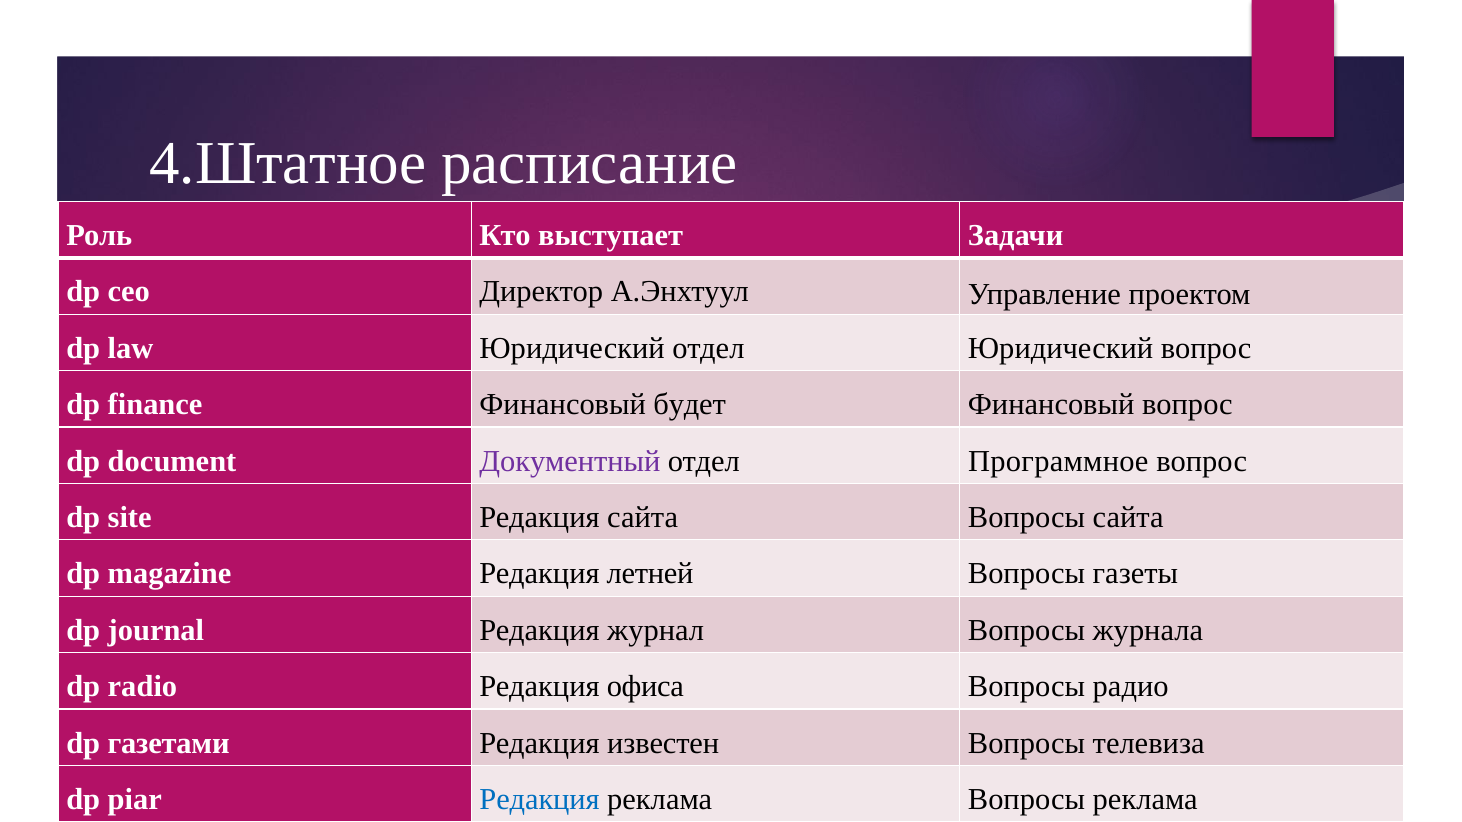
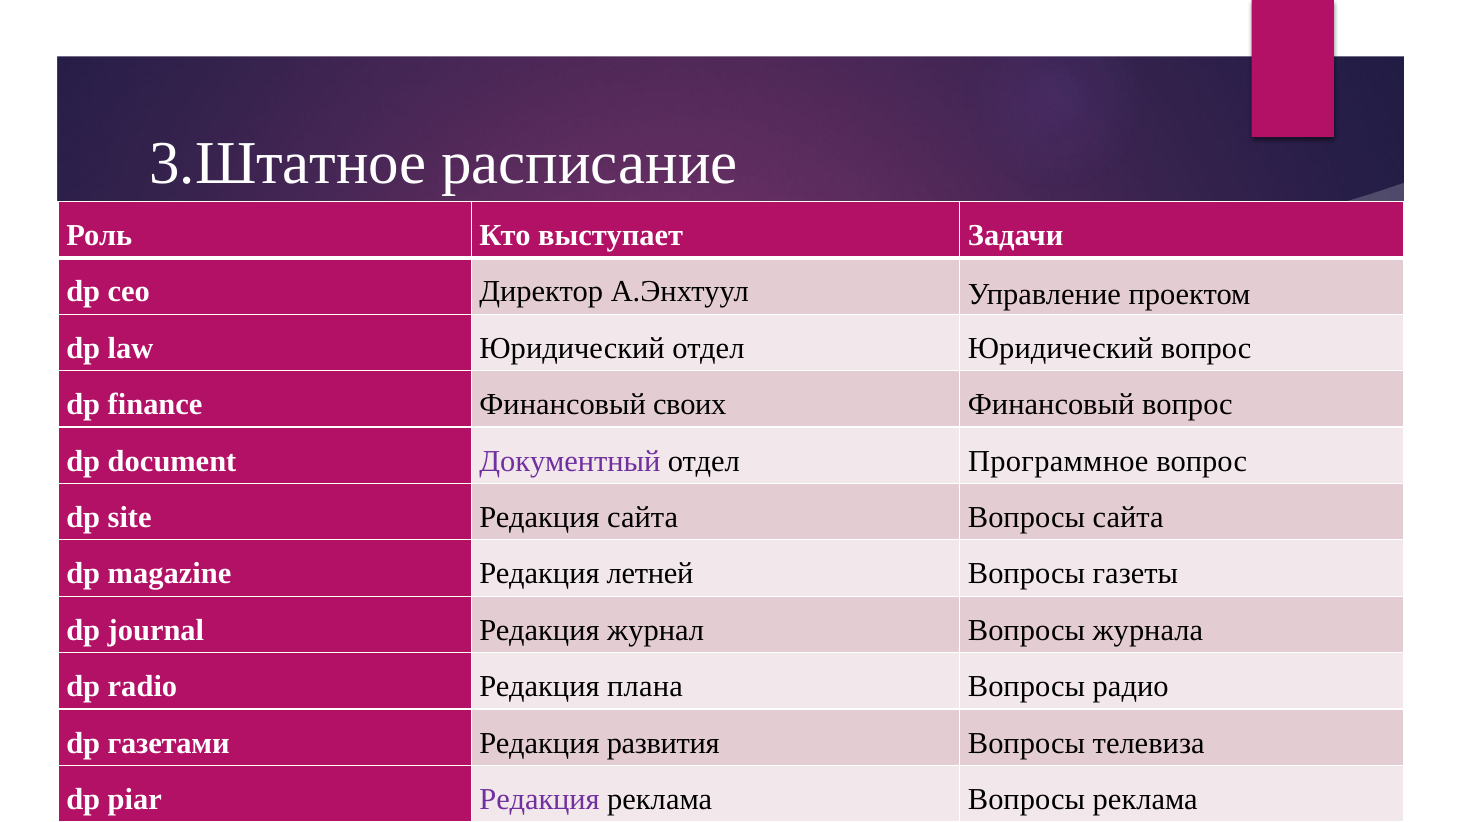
4.Штатное: 4.Штатное -> 3.Штатное (288, 163)
будет: будет -> своих (690, 405)
офиса: офиса -> плана (645, 687)
известен: известен -> развития (663, 743)
Редакция colour: blue -> purple (540, 800)
